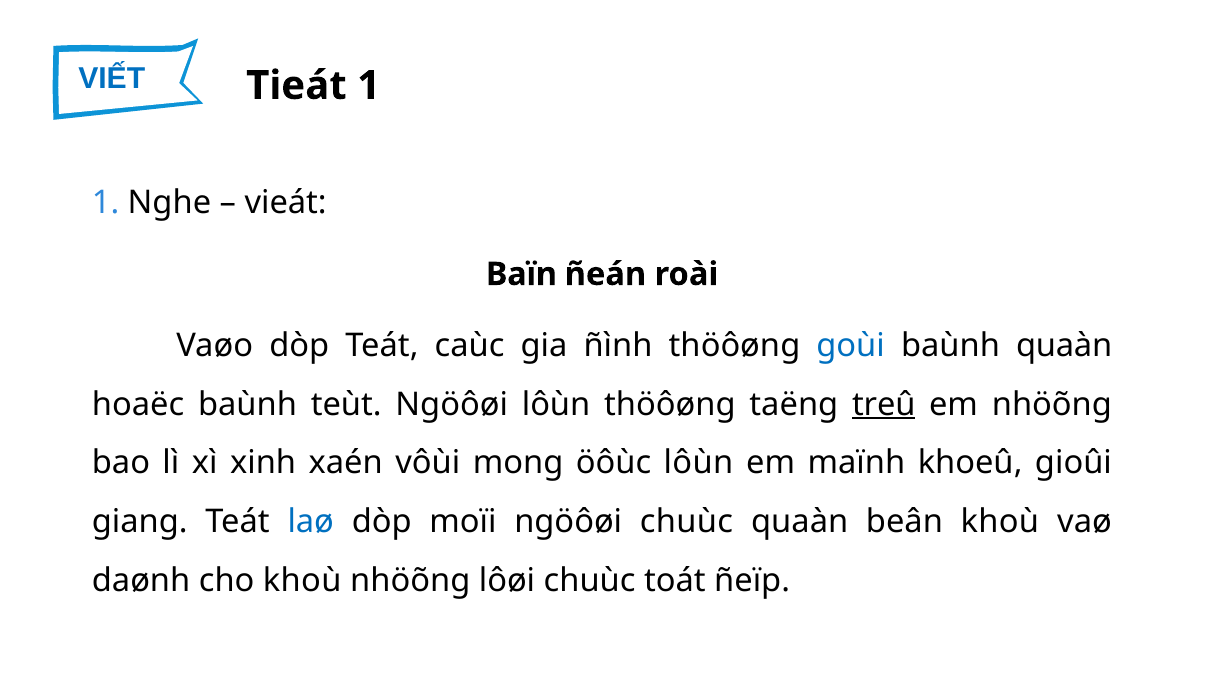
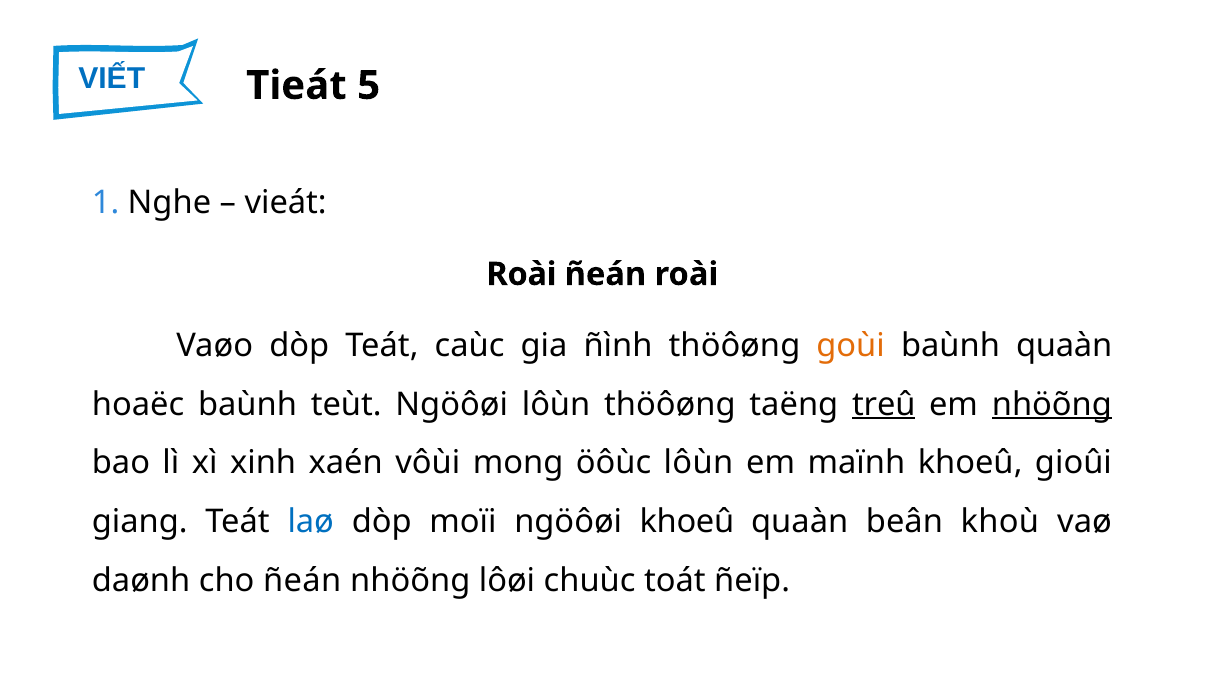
Tieát 1: 1 -> 5 (369, 86)
Baïn: Baïn -> Roài (521, 274)
goùi colour: blue -> orange (851, 345)
nhöõng underline: none -> present (1052, 404)
ngöôøi chuùc: chuùc -> khoeû (687, 522)
cho khoù: khoù -> ñeán (302, 580)
